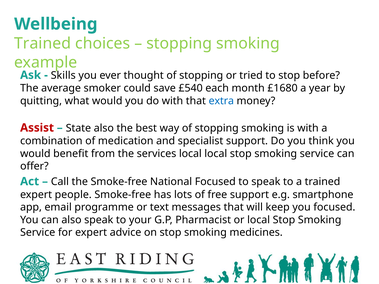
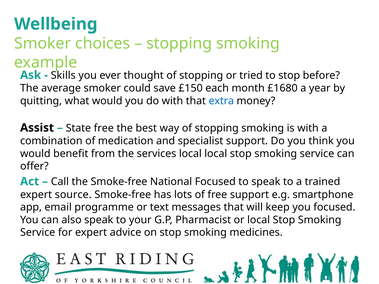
Trained: Trained -> Smoker (43, 44)
£540: £540 -> £150 (191, 88)
Assist colour: red -> black (37, 128)
State also: also -> free (104, 128)
people: people -> source (73, 195)
